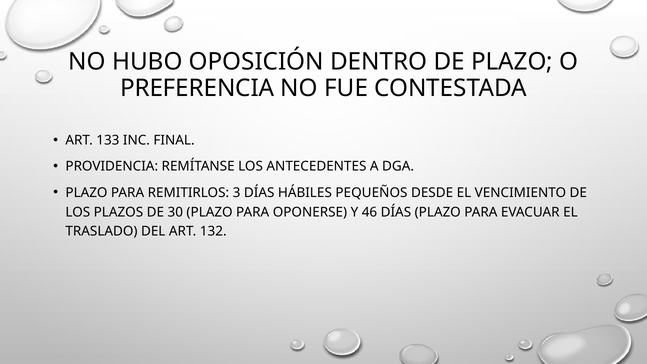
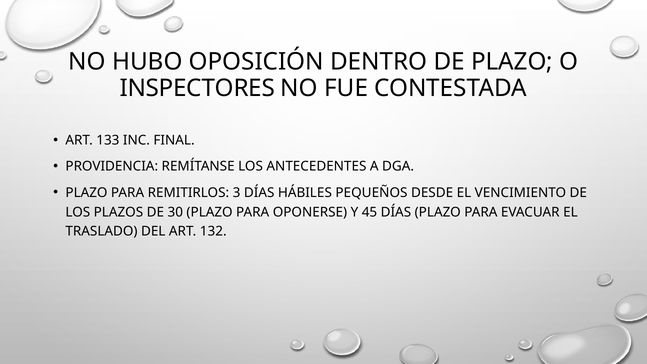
PREFERENCIA: PREFERENCIA -> INSPECTORES (197, 88)
46: 46 -> 45 (369, 212)
